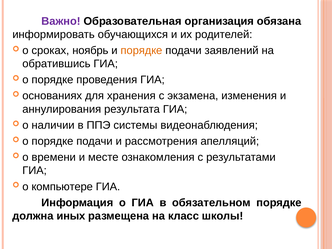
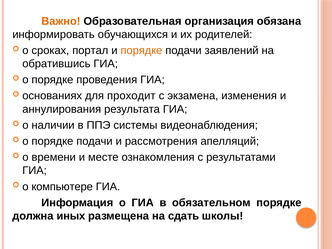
Важно colour: purple -> orange (61, 21)
ноябрь: ноябрь -> портал (90, 50)
хранения: хранения -> проходит (131, 96)
класс: класс -> сдать (184, 216)
